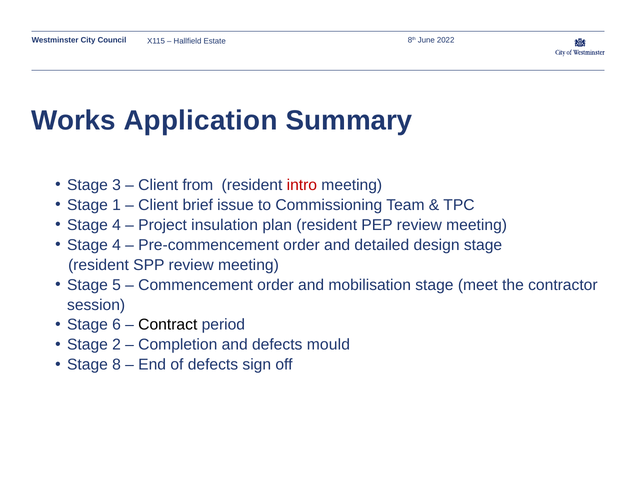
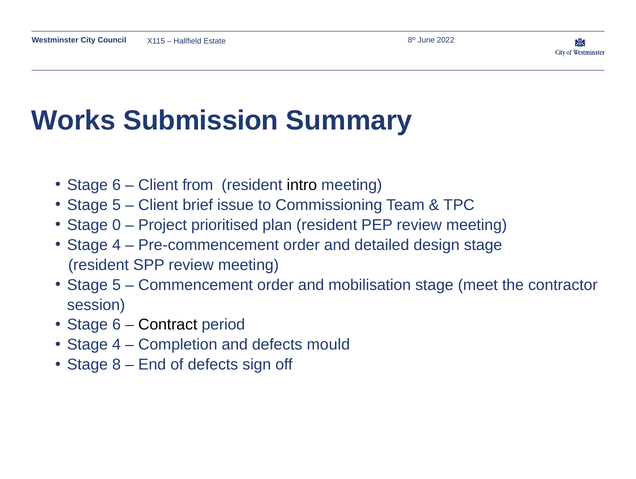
Application: Application -> Submission (201, 120)
3: 3 -> 6 (117, 185)
intro colour: red -> black (302, 185)
1: 1 -> 5 (117, 205)
4: 4 -> 0 (117, 225)
insulation: insulation -> prioritised (225, 225)
2: 2 -> 4 (117, 345)
